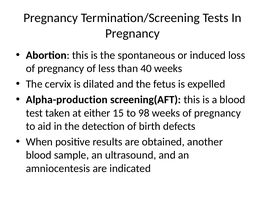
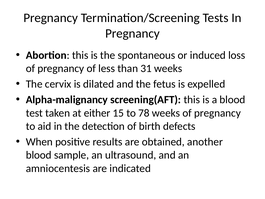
40: 40 -> 31 (146, 68)
Alpha-production: Alpha-production -> Alpha-malignancy (67, 100)
98: 98 -> 78 (144, 113)
